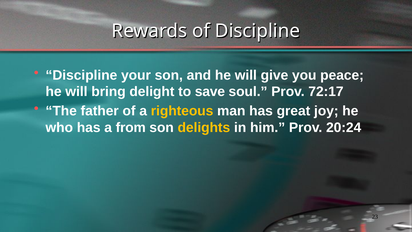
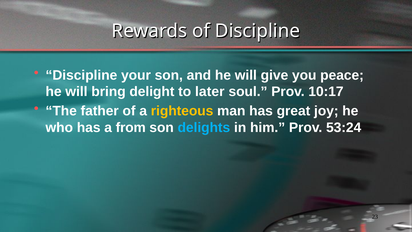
save: save -> later (210, 92)
72:17: 72:17 -> 10:17 (326, 92)
delights colour: yellow -> light blue (204, 127)
20:24: 20:24 -> 53:24 (344, 127)
